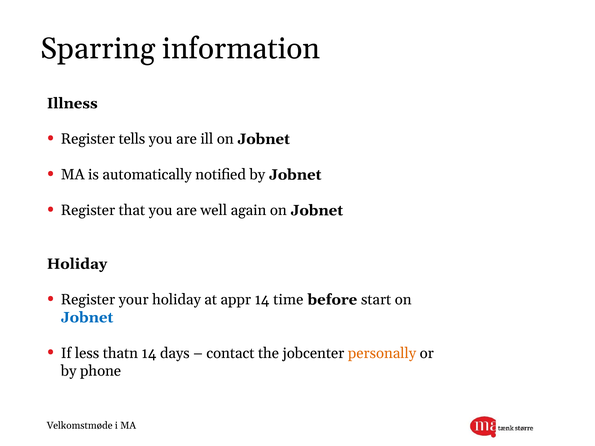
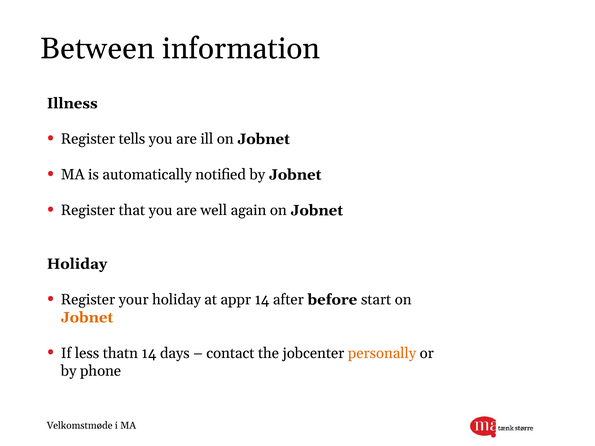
Sparring: Sparring -> Between (98, 49)
time: time -> after (288, 300)
Jobnet colour: blue -> orange (87, 318)
